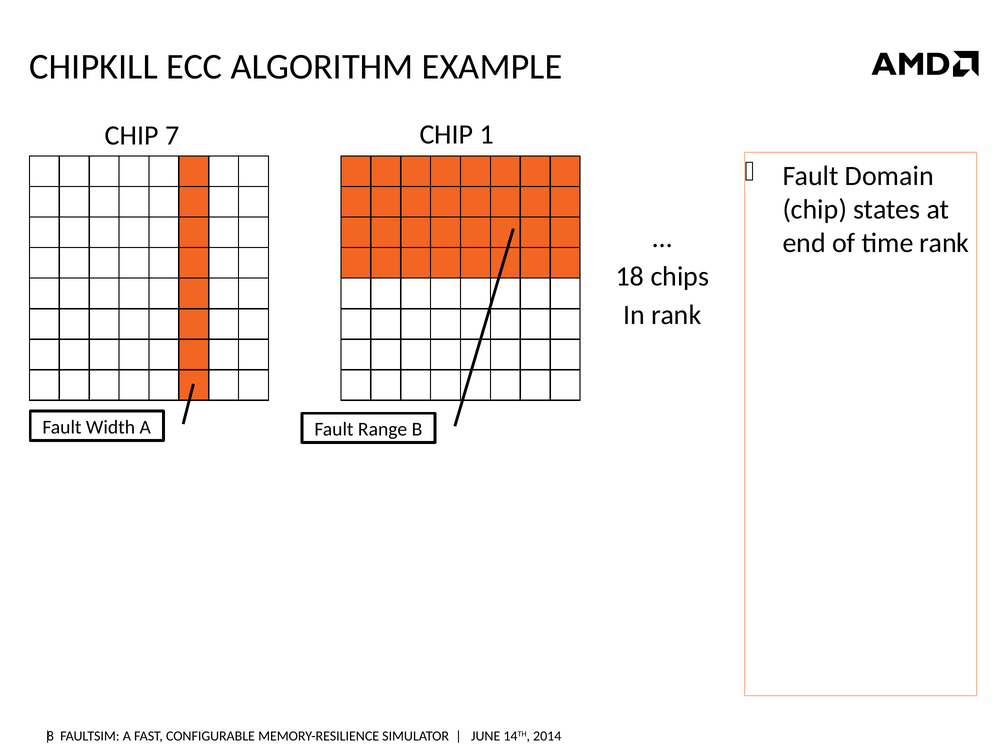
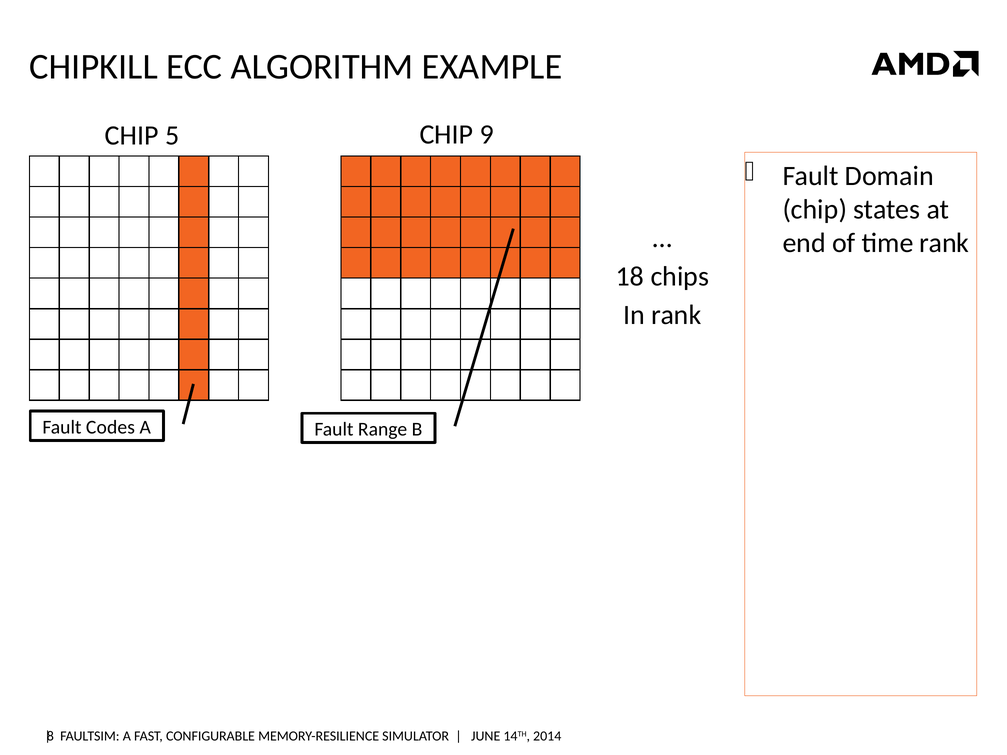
1: 1 -> 9 (487, 134)
7: 7 -> 5 (172, 135)
Width: Width -> Codes (110, 427)
